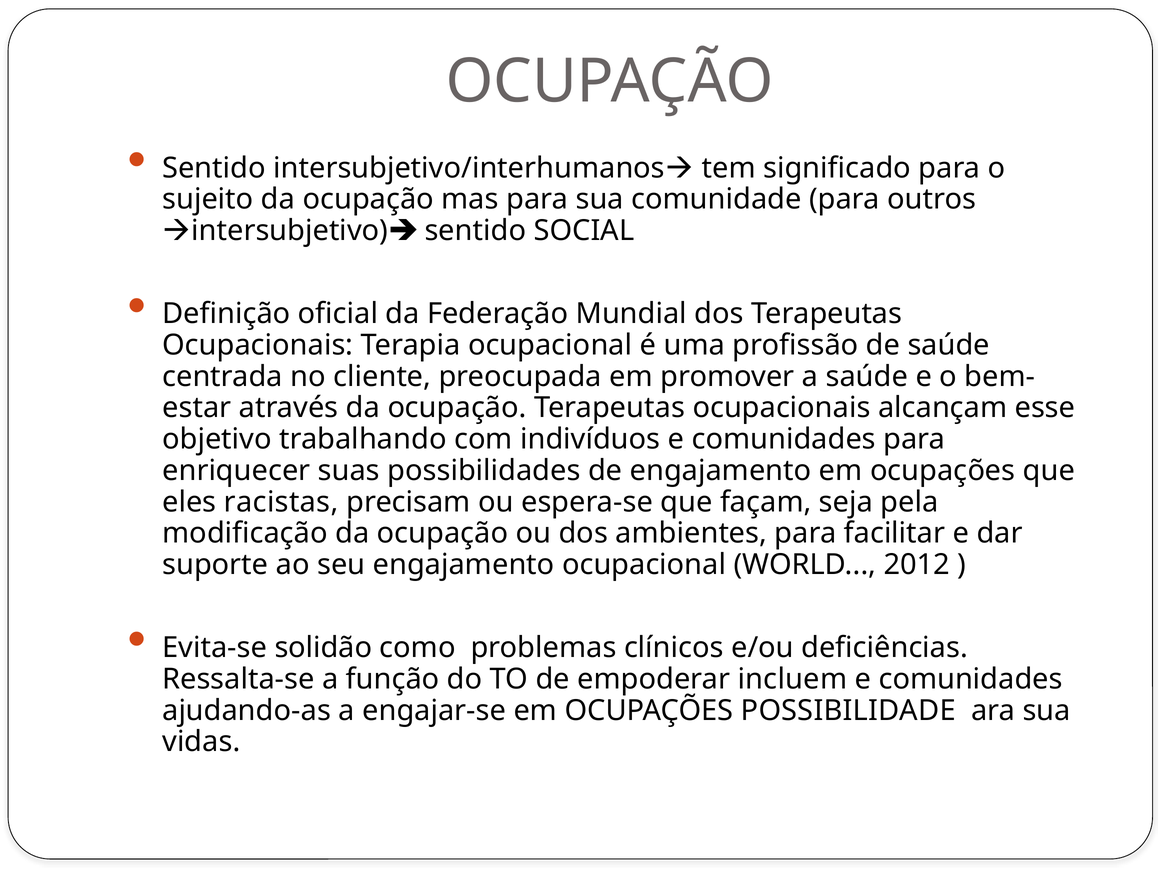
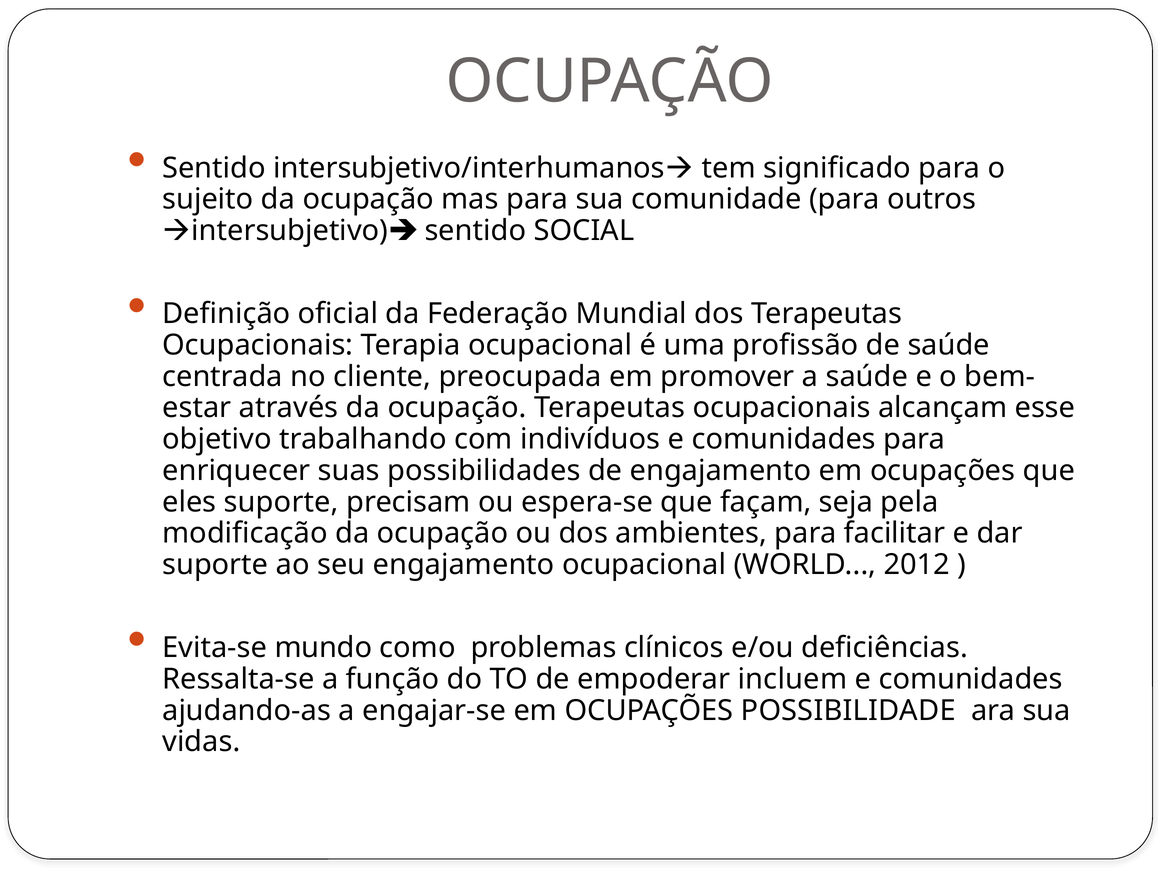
eles racistas: racistas -> suporte (281, 502)
solidão: solidão -> mundo (323, 648)
